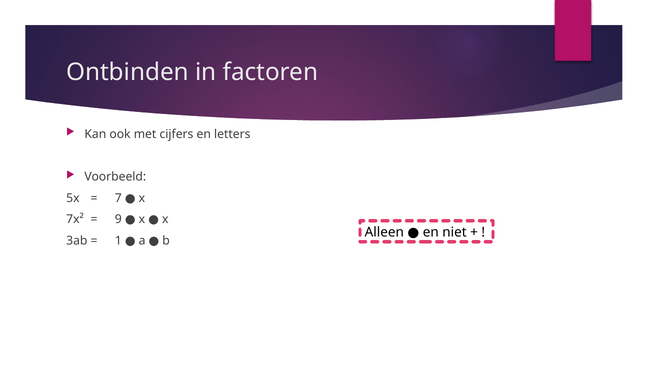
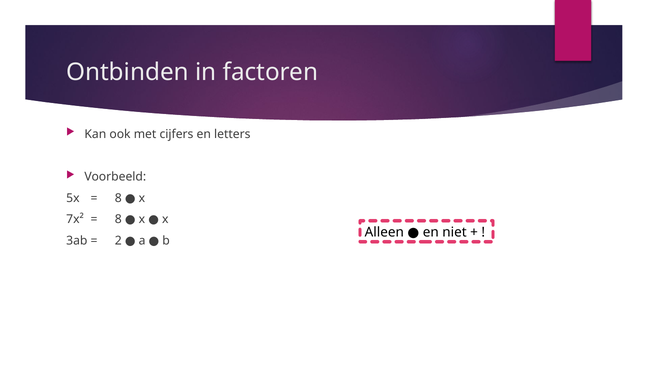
7: 7 -> 8 (118, 198)
9: 9 -> 8 (118, 219)
1: 1 -> 2 (118, 240)
